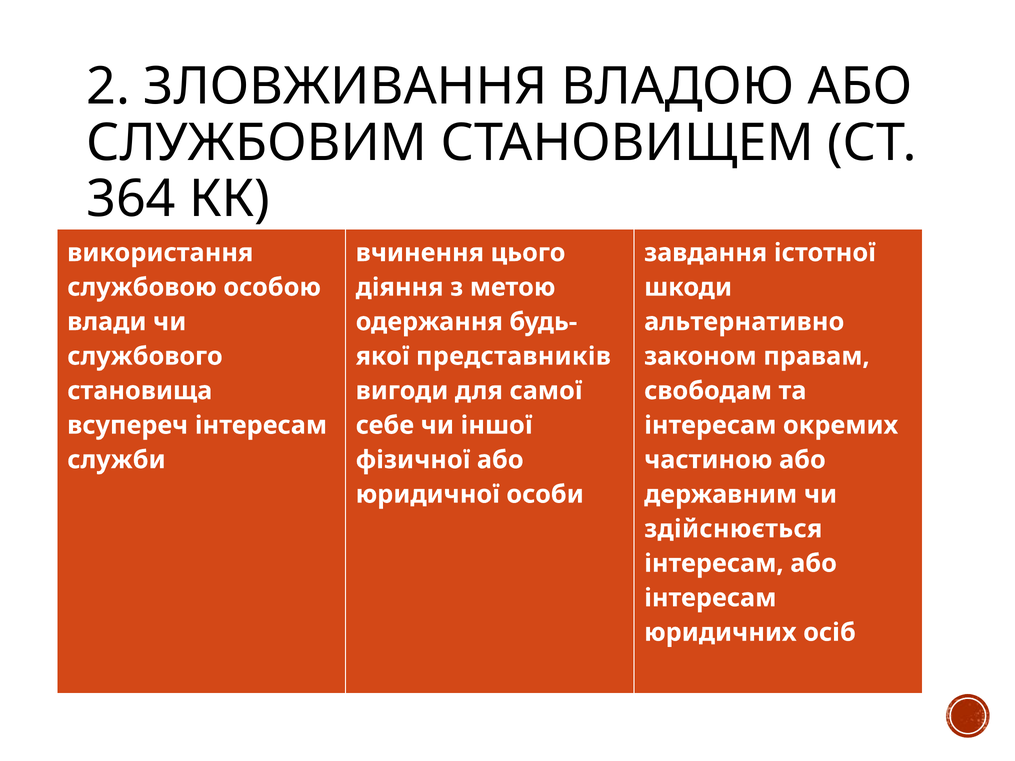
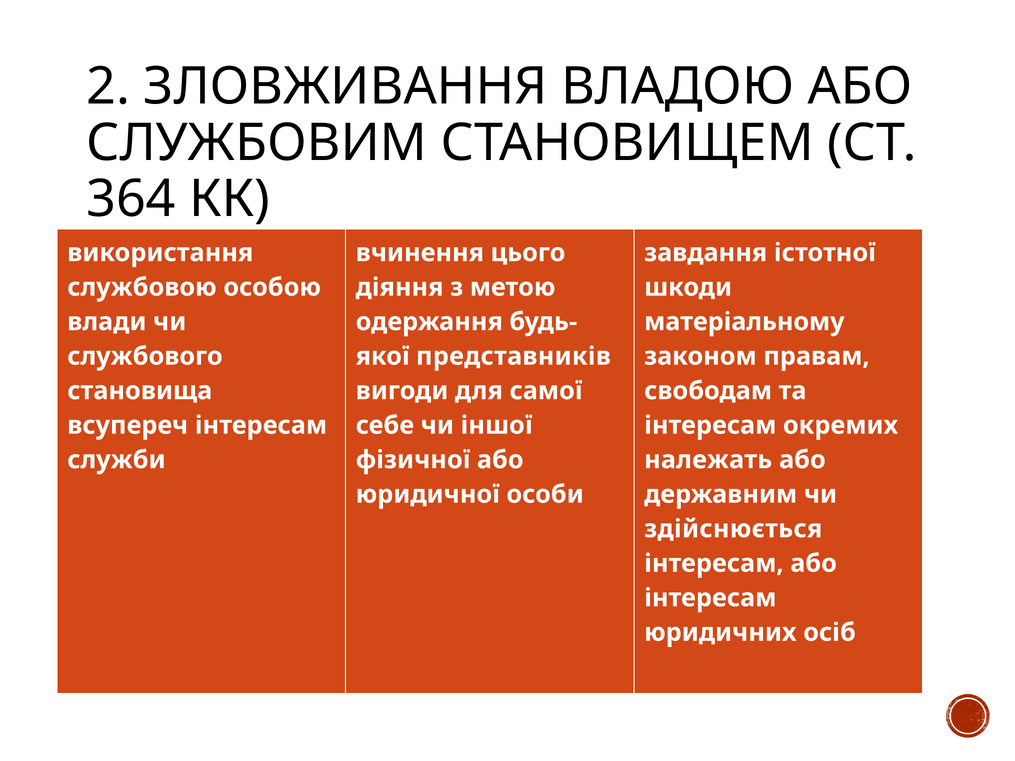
альтернативно: альтернативно -> матеріальному (744, 322)
частиною: частиною -> належать (708, 460)
